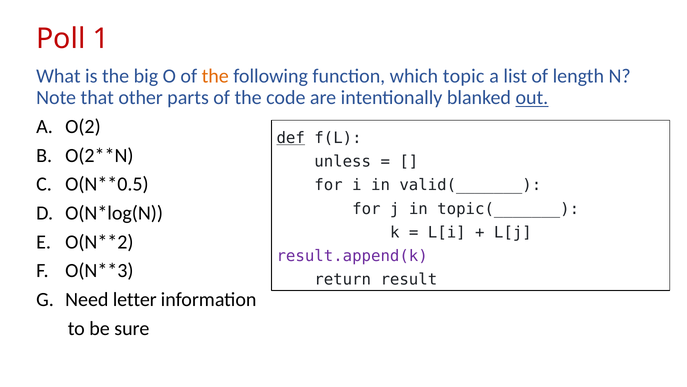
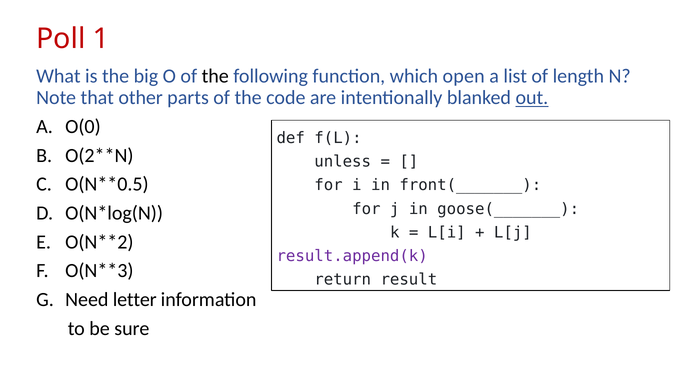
the colour: orange -> black (215, 76)
topic: topic -> open (464, 76)
O(2: O(2 -> O(0 (83, 126)
def underline: present -> none (291, 138)
valid(_______: valid(_______ -> front(_______ (470, 185)
topic(_______: topic(_______ -> goose(_______ (508, 209)
